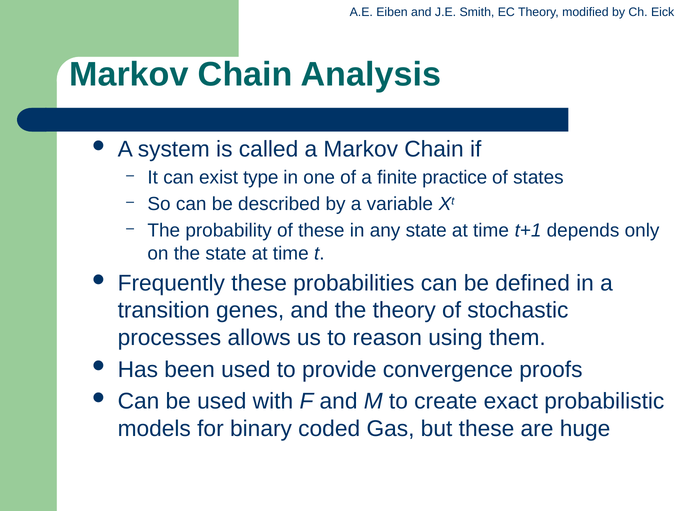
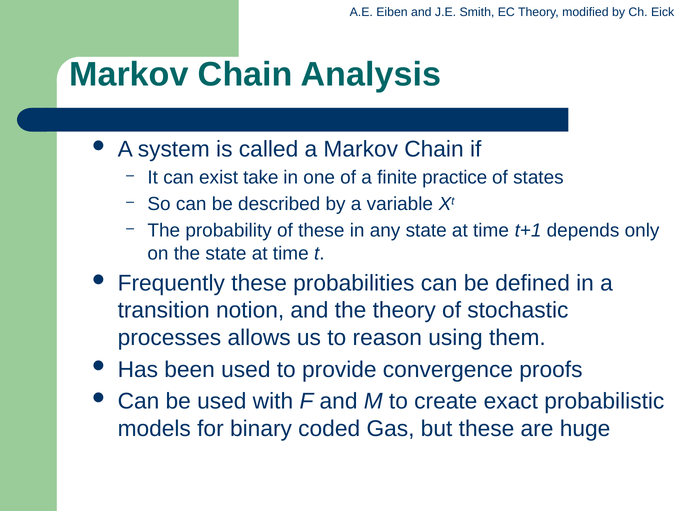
type: type -> take (261, 178)
genes: genes -> notion (250, 311)
